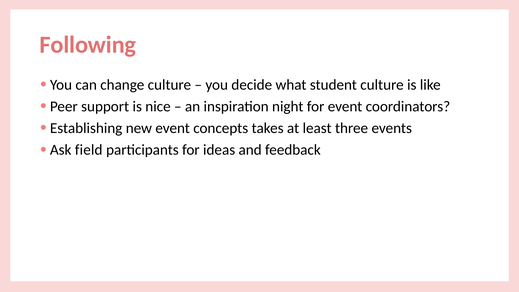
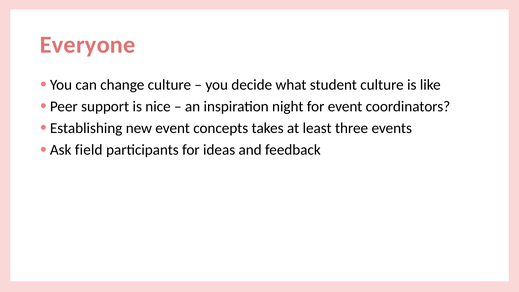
Following: Following -> Everyone (88, 45)
